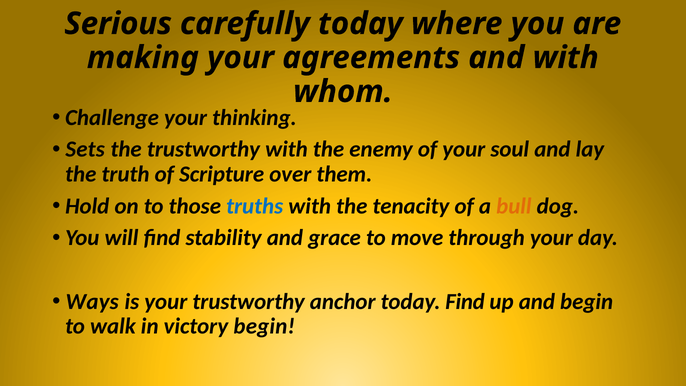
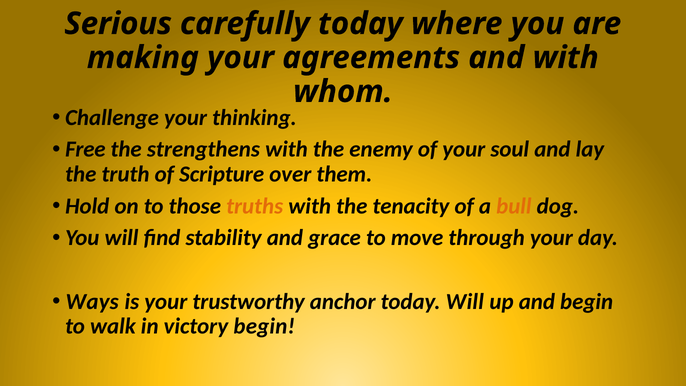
Sets: Sets -> Free (85, 149)
the trustworthy: trustworthy -> strengthens (203, 149)
truths colour: blue -> orange (255, 206)
today Find: Find -> Will (465, 302)
